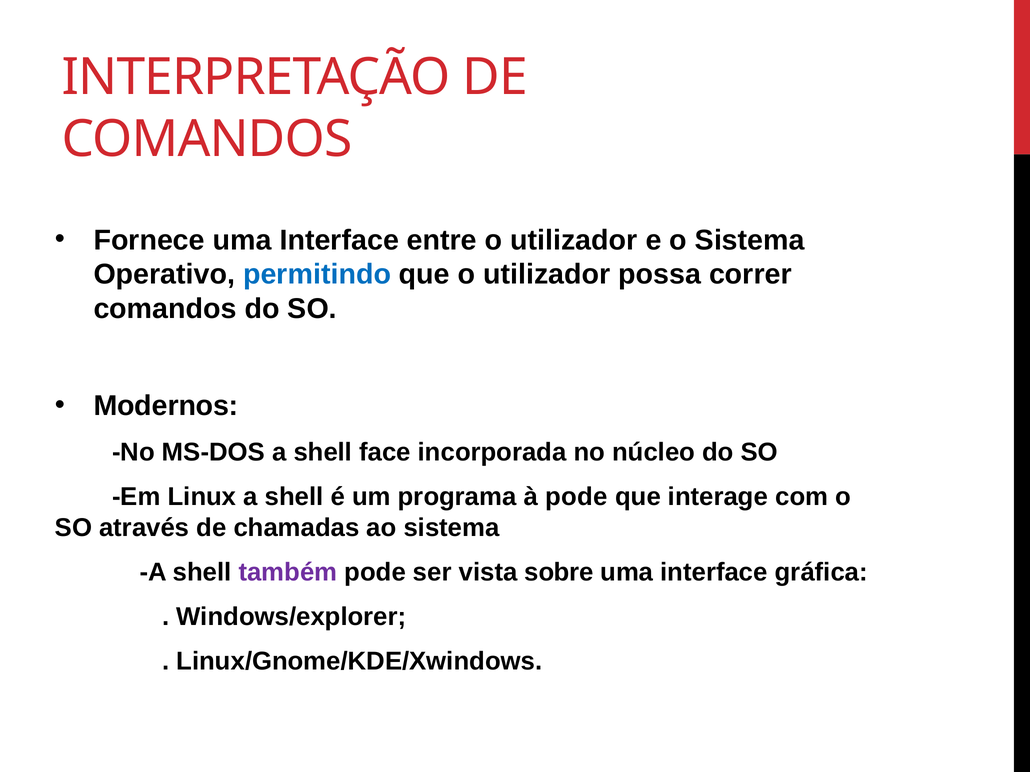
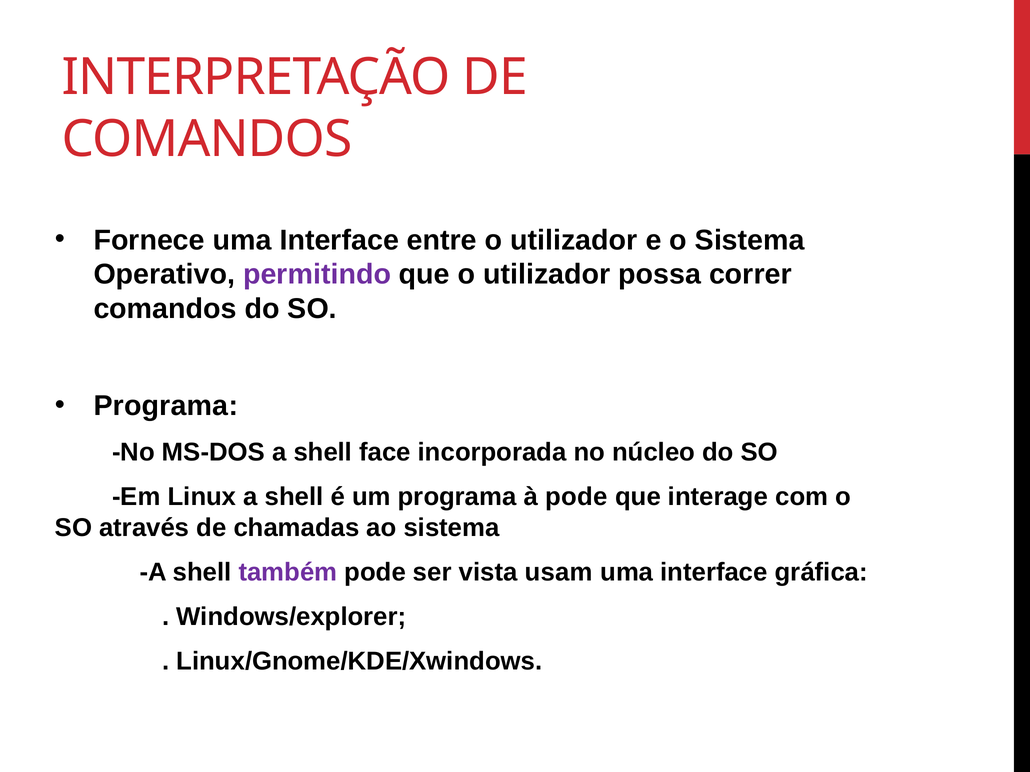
permitindo colour: blue -> purple (317, 275)
Modernos: Modernos -> Programa (166, 406)
sobre: sobre -> usam (559, 573)
